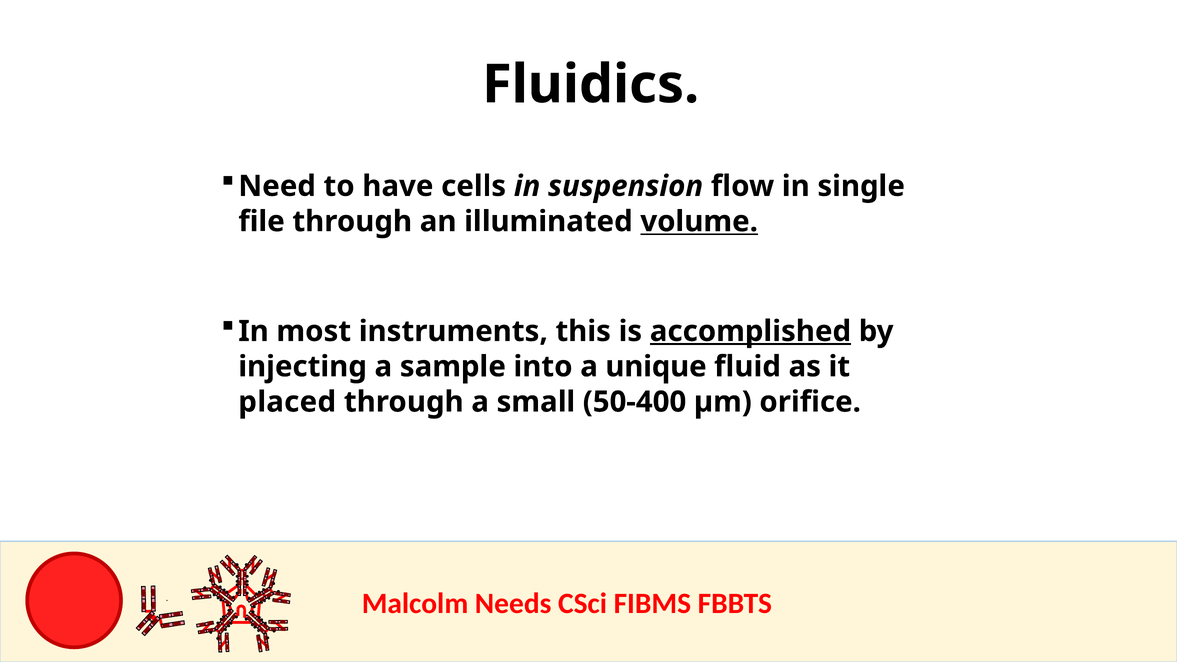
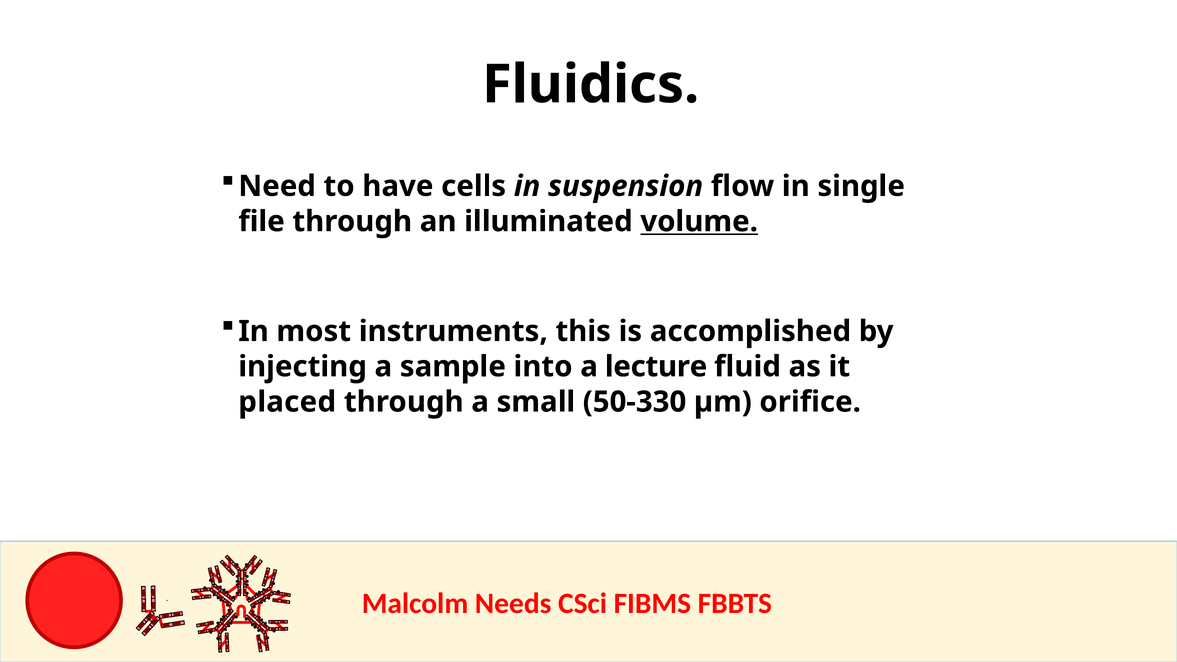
accomplished underline: present -> none (750, 331)
unique: unique -> lecture (656, 367)
50-400: 50-400 -> 50-330 (635, 402)
